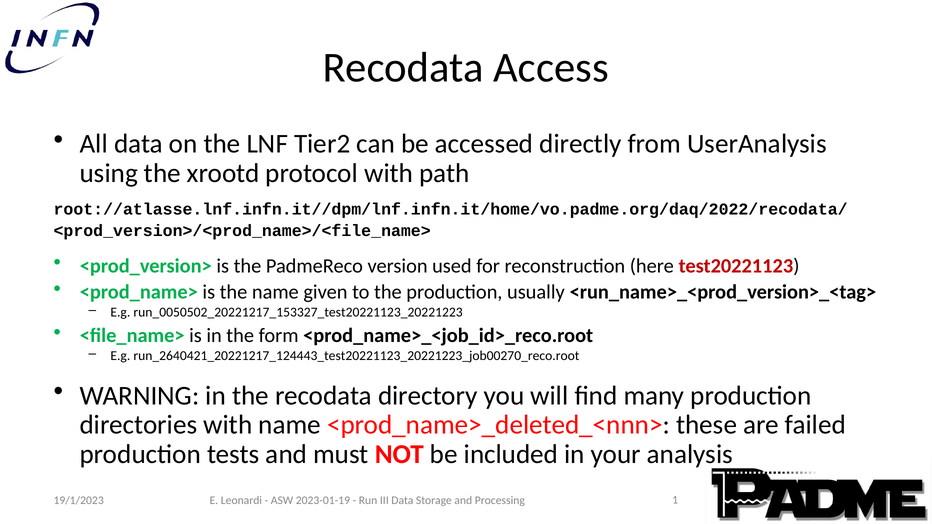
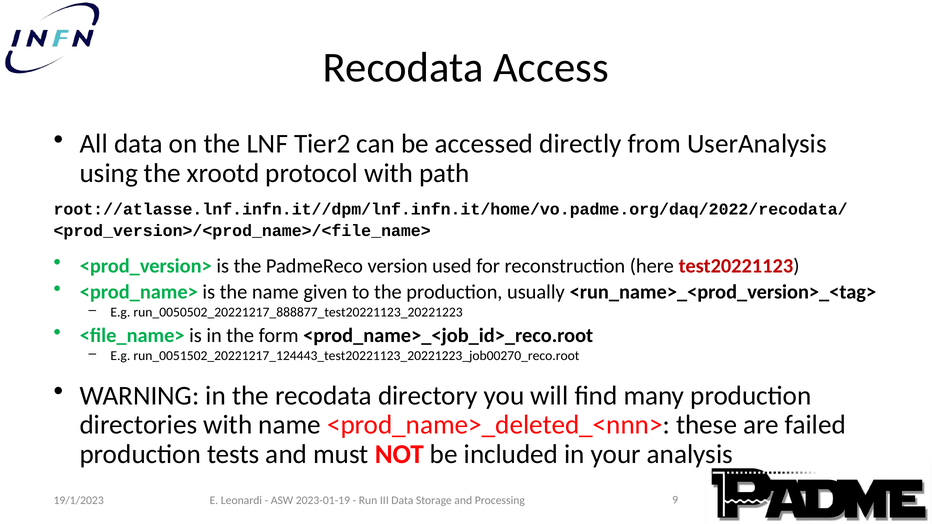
run_0050502_20221217_153327_test20221123_20221223: run_0050502_20221217_153327_test20221123_20221223 -> run_0050502_20221217_888877_test20221123_20221223 (298, 312)
run_2640421_20221217_124443_test20221123_20221223_job00270_reco.root: run_2640421_20221217_124443_test20221123_20221223_job00270_reco.root -> run_0051502_20221217_124443_test20221123_20221223_job00270_reco.root (356, 356)
1: 1 -> 9 (675, 500)
